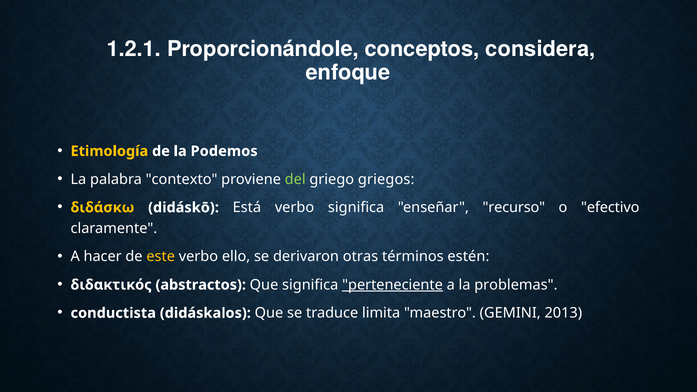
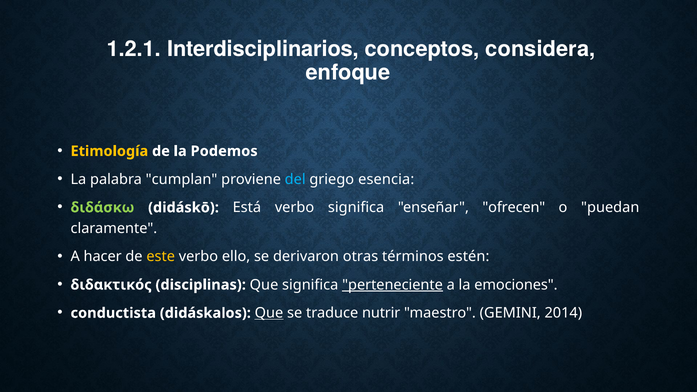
Proporcionándole: Proporcionándole -> Interdisciplinarios (263, 49)
contexto: contexto -> cumplan (182, 179)
del colour: light green -> light blue (295, 179)
griegos: griegos -> esencia (386, 179)
διδάσκω colour: yellow -> light green (102, 208)
recurso: recurso -> ofrecen (514, 208)
efectivo: efectivo -> puedan (610, 208)
abstractos: abstractos -> disciplinas (201, 285)
problemas: problemas -> emociones (516, 285)
Que underline: none -> present (269, 313)
limita: limita -> nutrir (381, 313)
2013: 2013 -> 2014 (563, 313)
